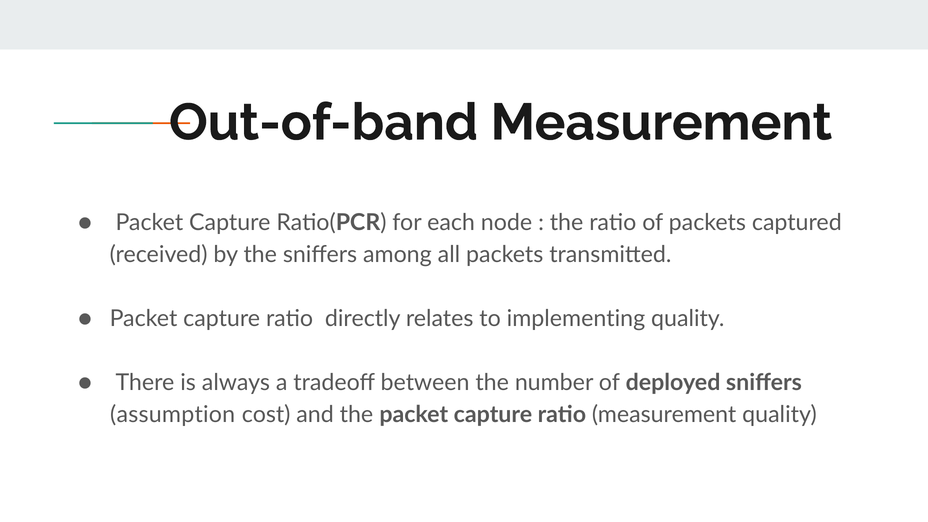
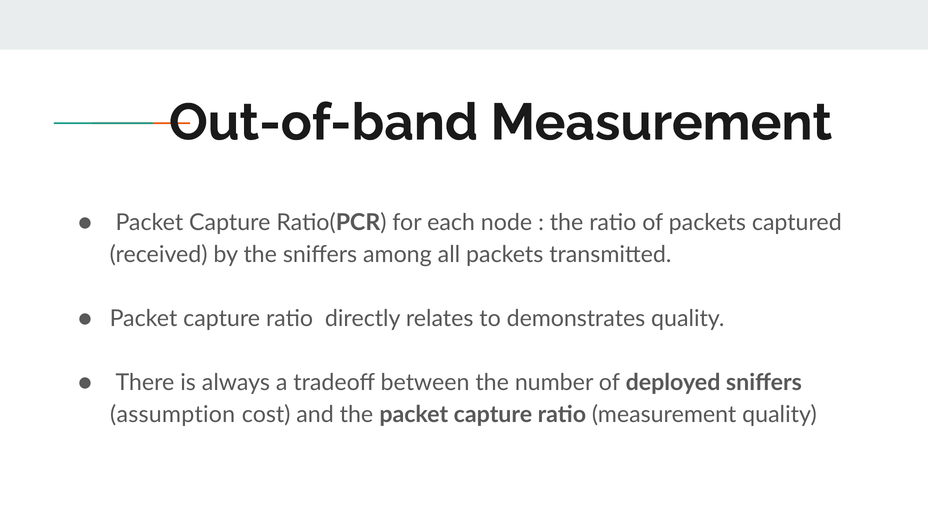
implementing: implementing -> demonstrates (576, 319)
